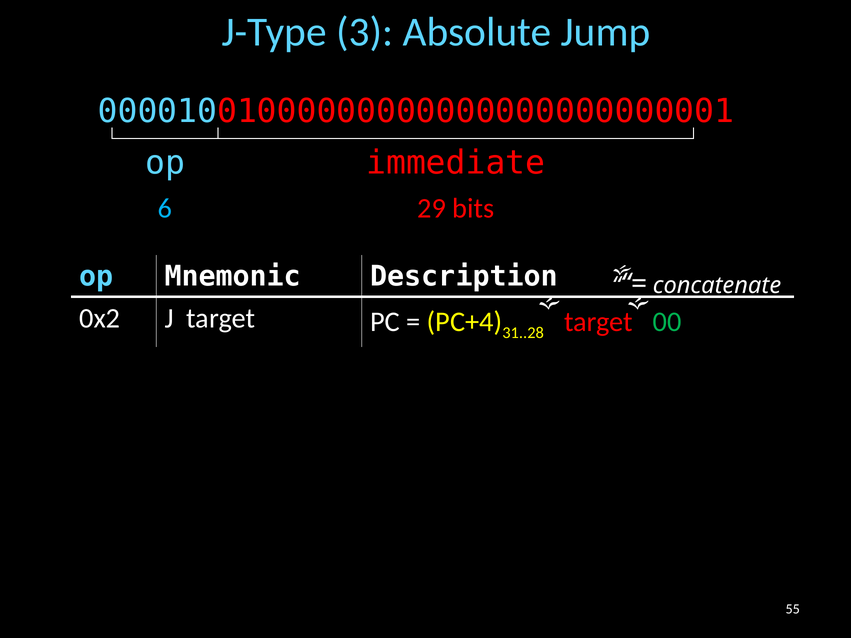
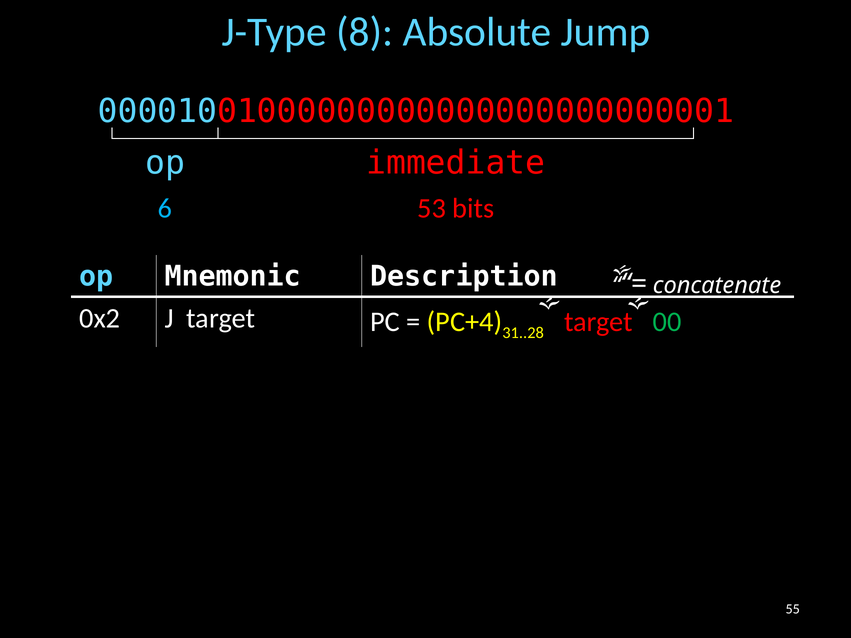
3: 3 -> 8 (365, 32)
29: 29 -> 53 (432, 209)
